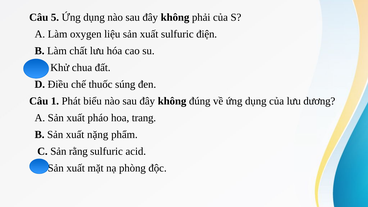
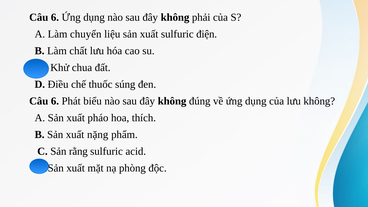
5: 5 -> 6 (55, 17)
oxygen: oxygen -> chuyển (86, 34)
1: 1 -> 6 (55, 101)
lưu dương: dương -> không (319, 101)
trang: trang -> thích (144, 118)
